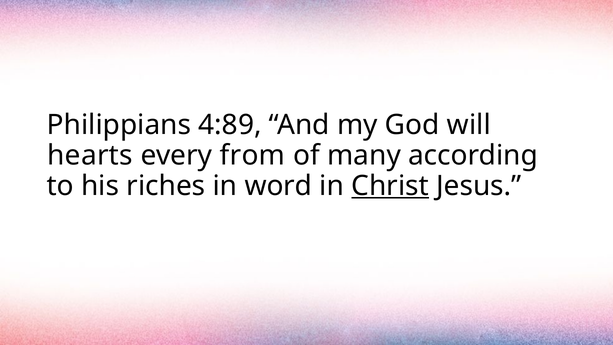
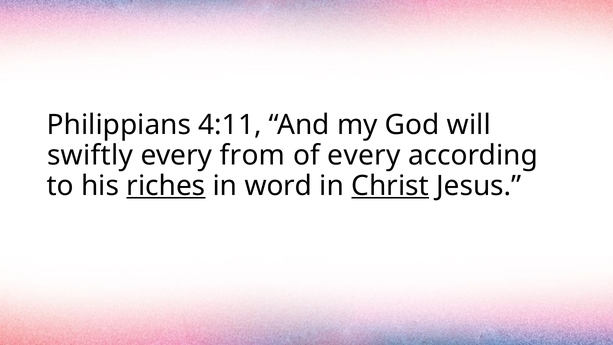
4:89: 4:89 -> 4:11 (230, 125)
hearts: hearts -> swiftly (90, 155)
of many: many -> every (364, 155)
riches underline: none -> present (166, 186)
